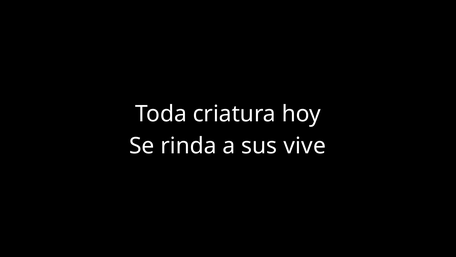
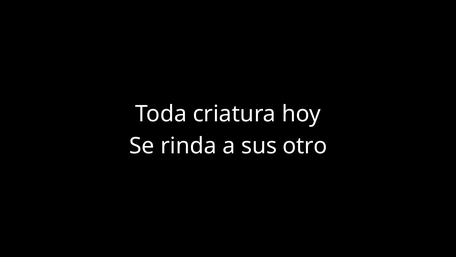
vive: vive -> otro (305, 146)
